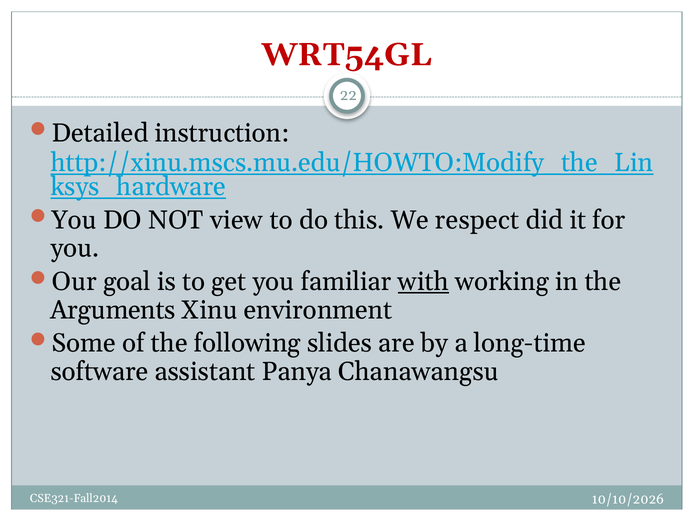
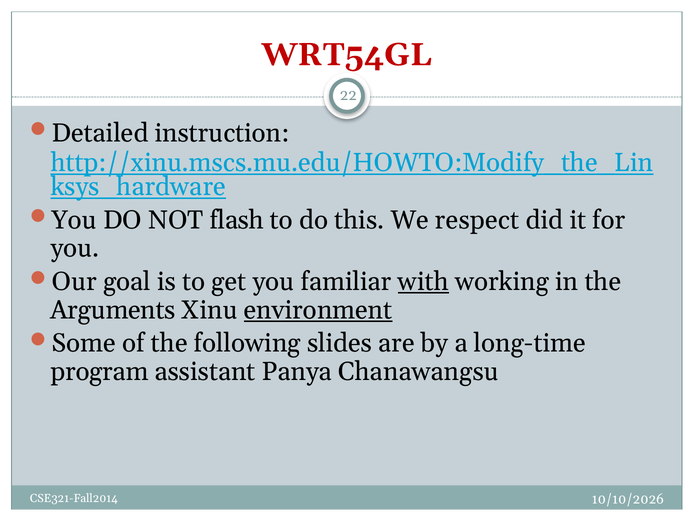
view: view -> flash (237, 220)
environment underline: none -> present (318, 310)
software: software -> program (100, 371)
